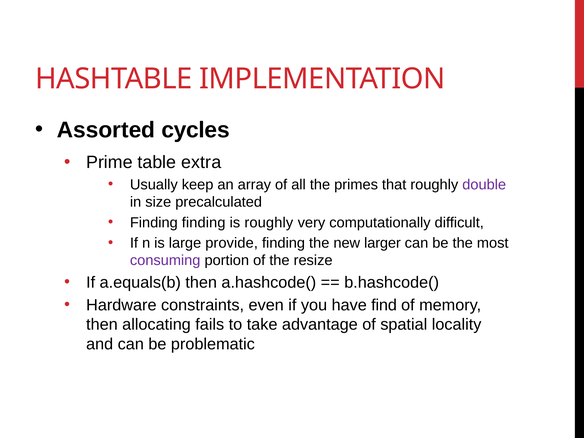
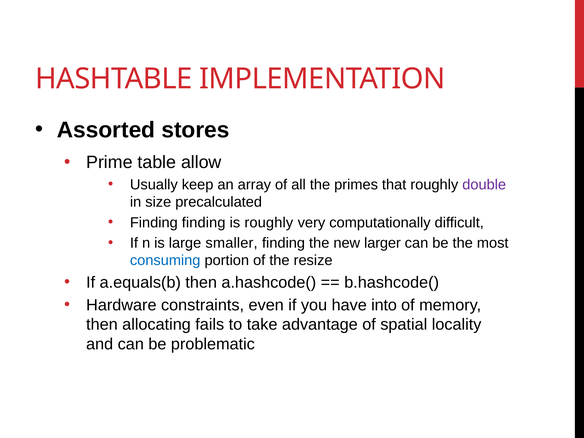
cycles: cycles -> stores (195, 130)
extra: extra -> allow (201, 162)
provide: provide -> smaller (232, 243)
consuming colour: purple -> blue (165, 260)
find: find -> into (384, 305)
